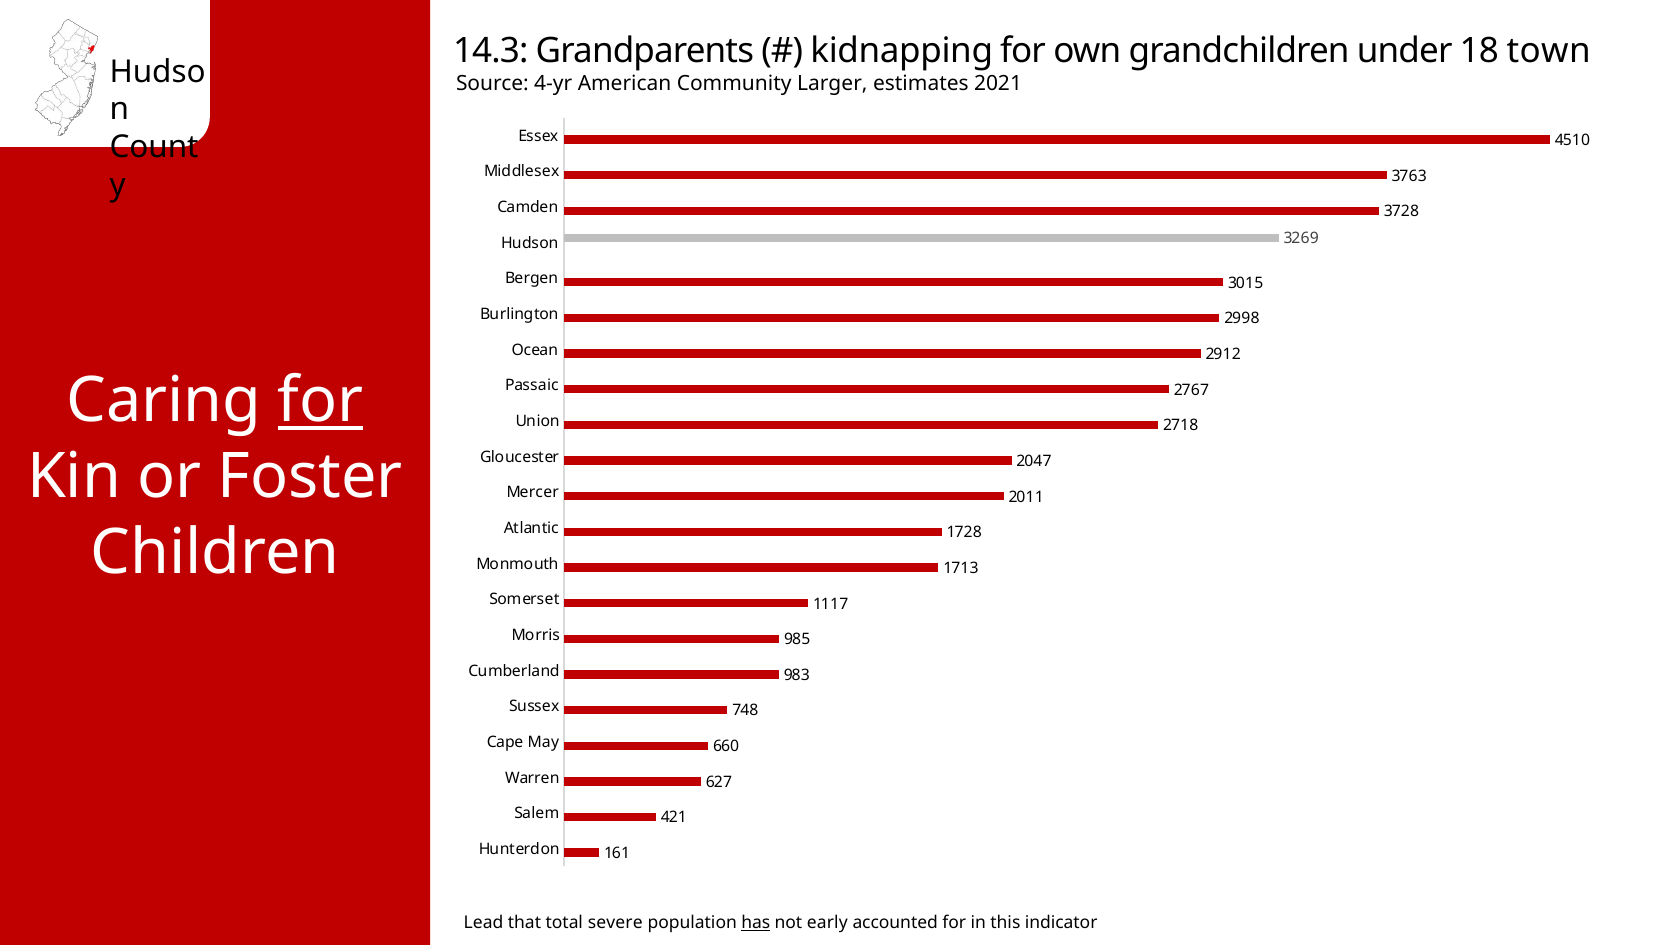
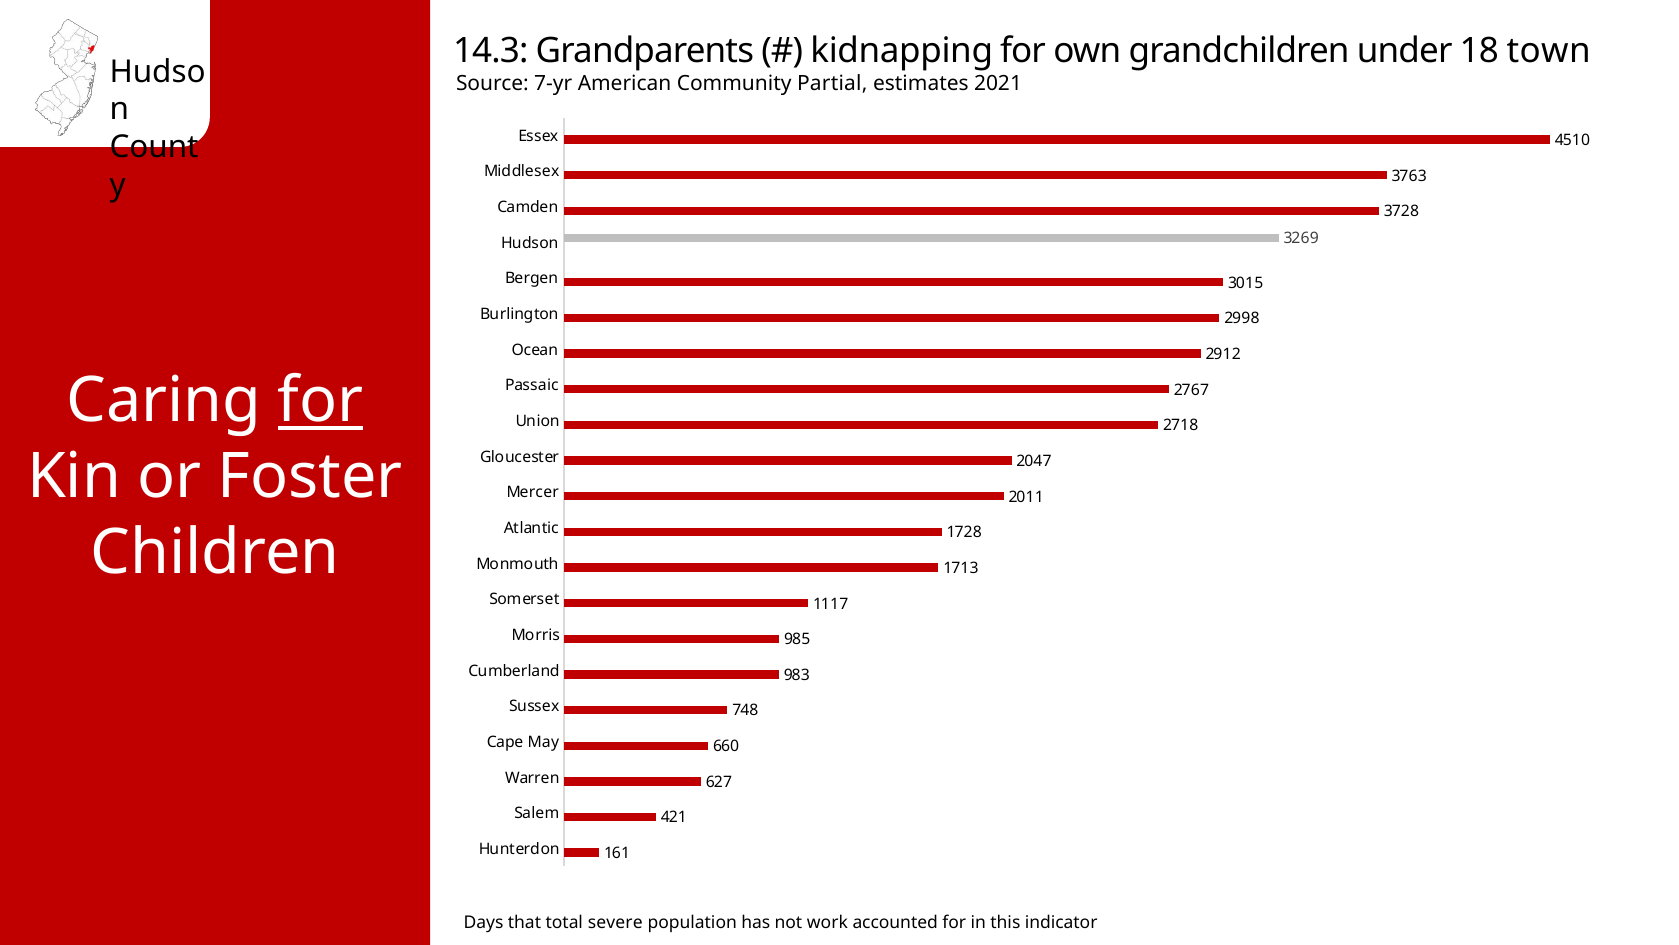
4-yr: 4-yr -> 7-yr (553, 84)
Larger: Larger -> Partial (832, 84)
Lead: Lead -> Days (484, 923)
has underline: present -> none (756, 923)
early: early -> work (827, 923)
